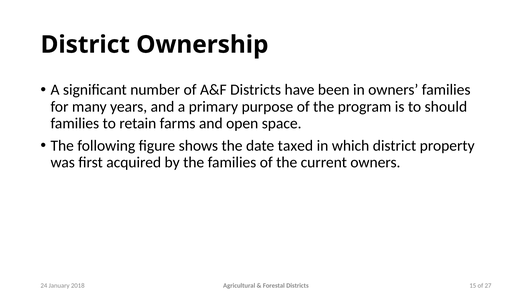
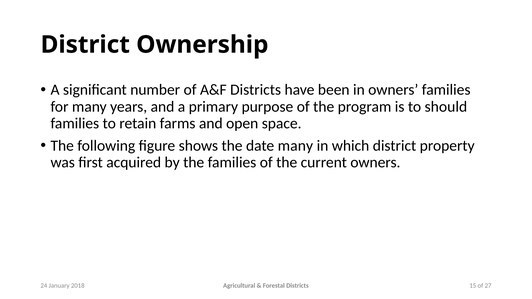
date taxed: taxed -> many (295, 146)
